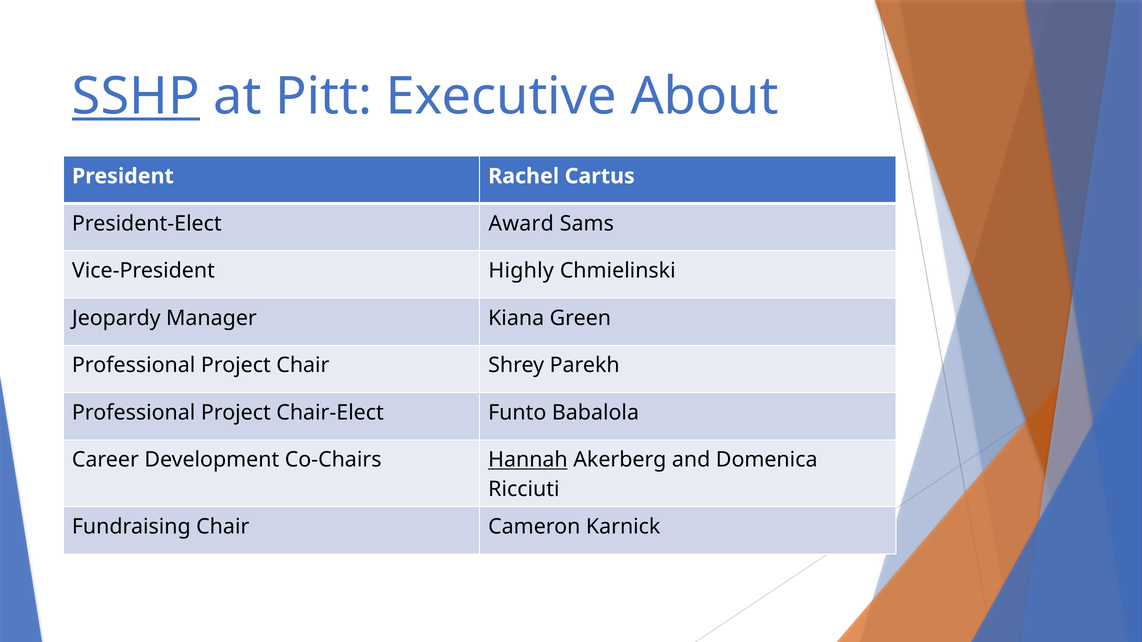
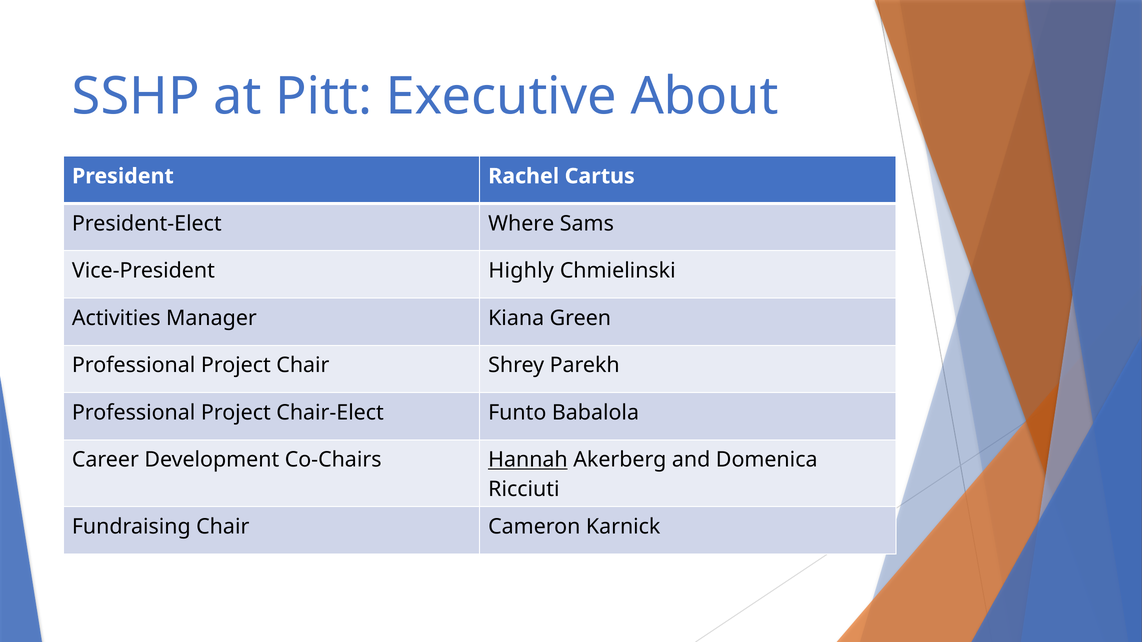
SSHP underline: present -> none (136, 97)
Award: Award -> Where (521, 224)
Jeopardy: Jeopardy -> Activities (116, 318)
